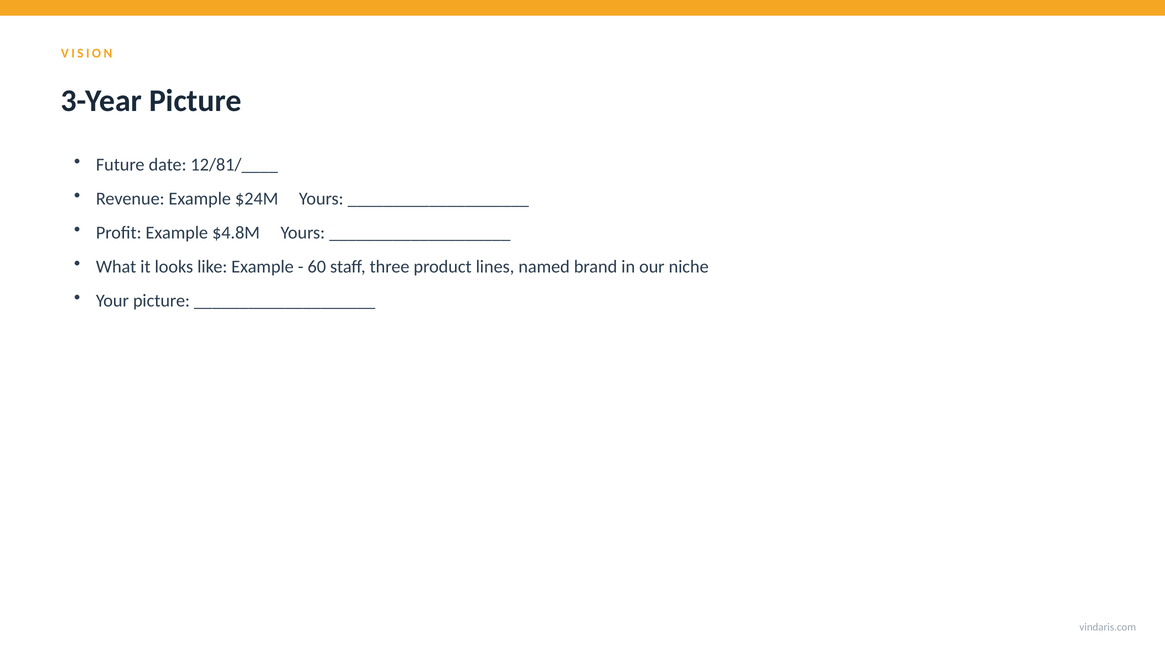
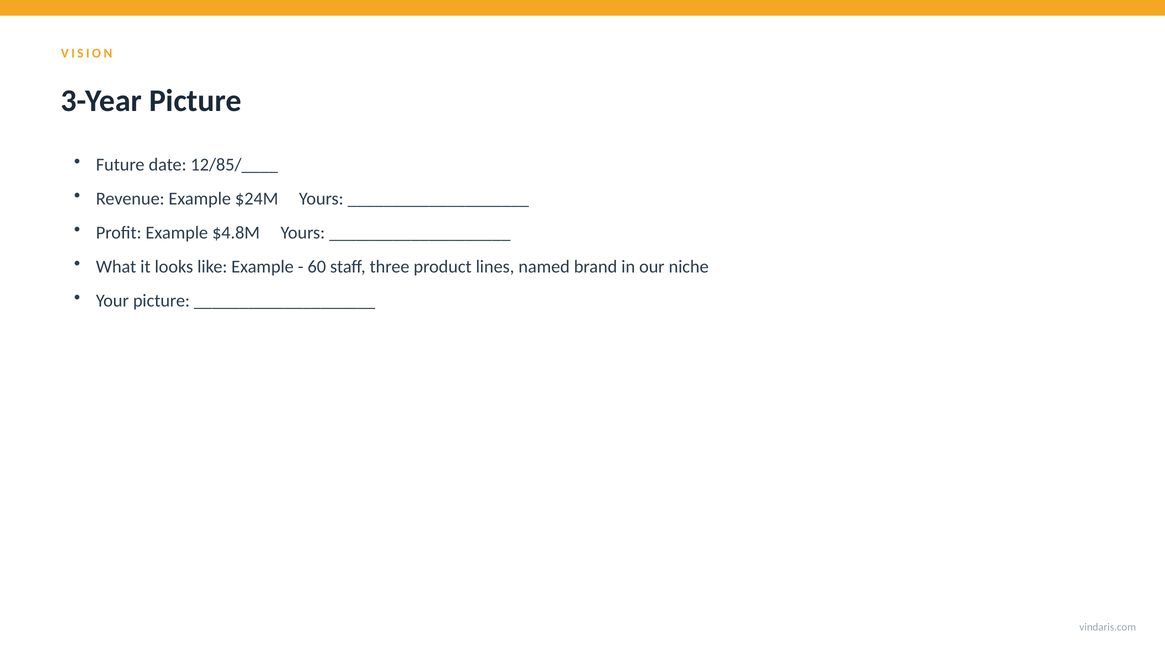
12/81/____: 12/81/____ -> 12/85/____ (234, 165)
